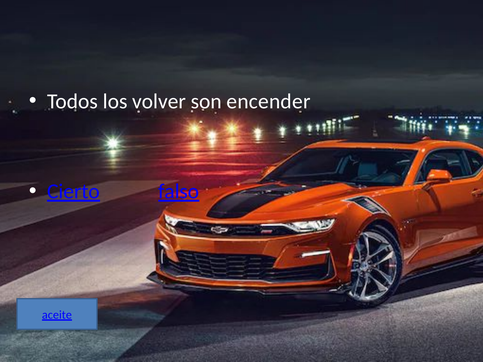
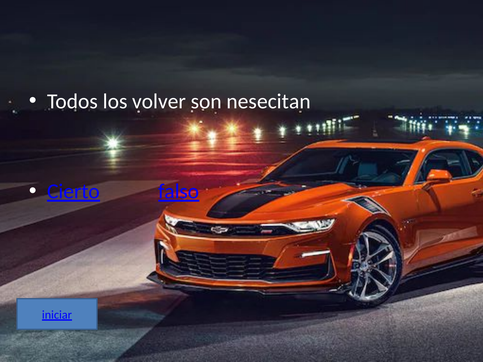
encender: encender -> nesecitan (269, 101)
aceite: aceite -> iniciar (57, 315)
